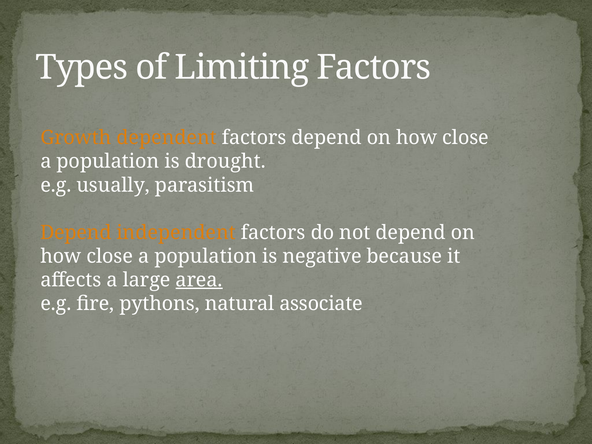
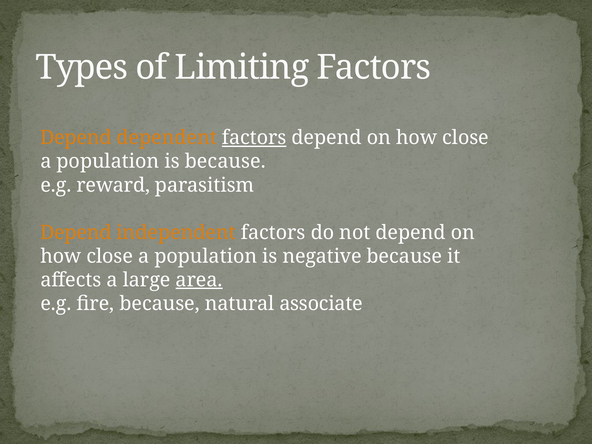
Growth: Growth -> Depend (76, 138)
factors underline: none -> present (254, 138)
is drought: drought -> because (225, 161)
usually: usually -> reward (113, 185)
fire pythons: pythons -> because (160, 304)
